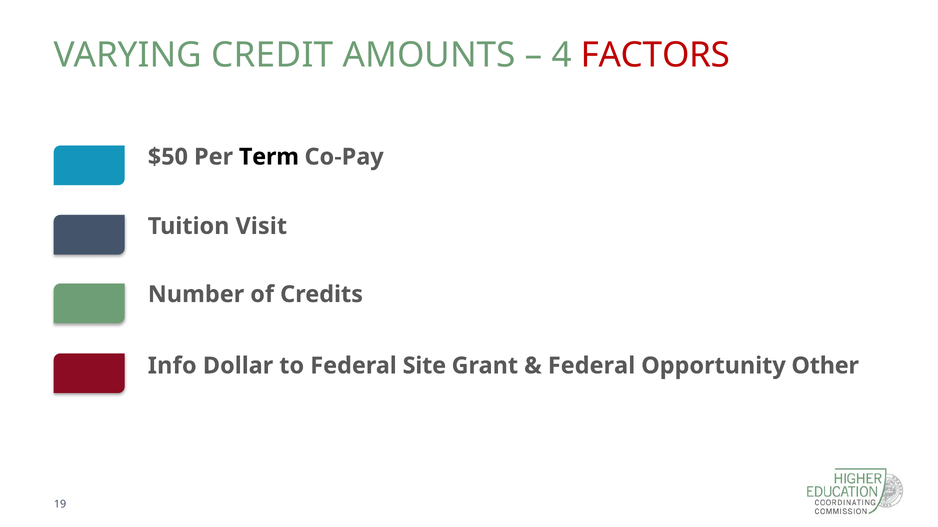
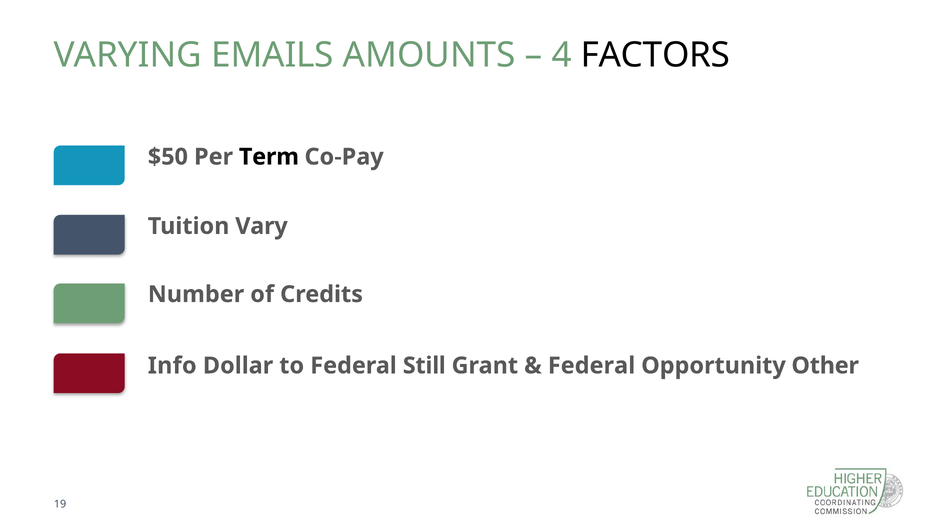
CREDIT: CREDIT -> EMAILS (272, 55)
FACTORS colour: red -> black (656, 55)
Visit: Visit -> Vary (261, 226)
Site: Site -> Still (424, 366)
